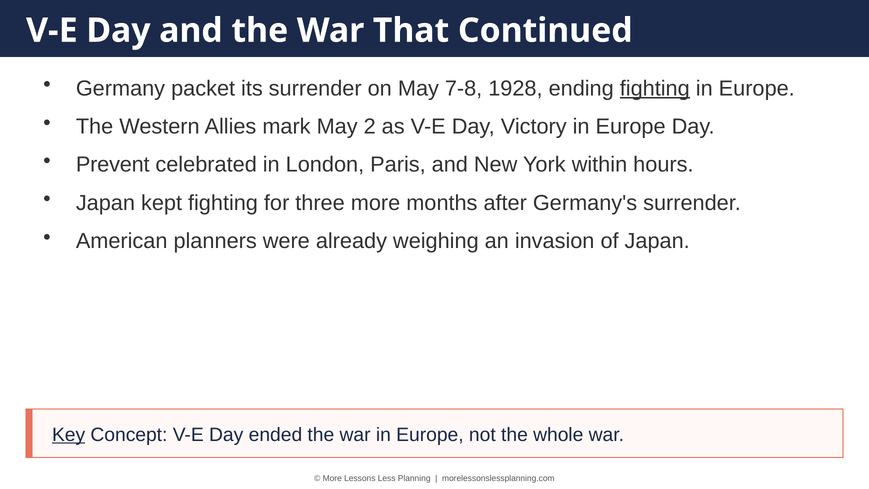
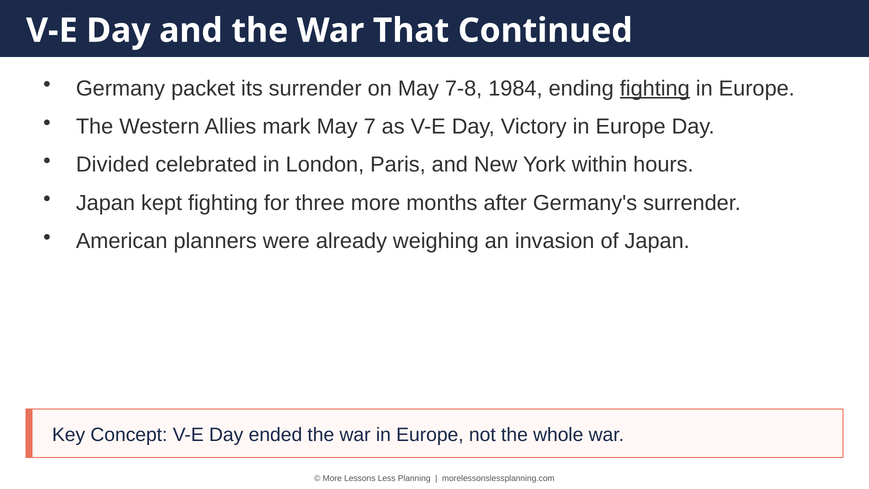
1928: 1928 -> 1984 (515, 88)
2: 2 -> 7 (370, 127)
Prevent: Prevent -> Divided (113, 165)
Key underline: present -> none (69, 434)
